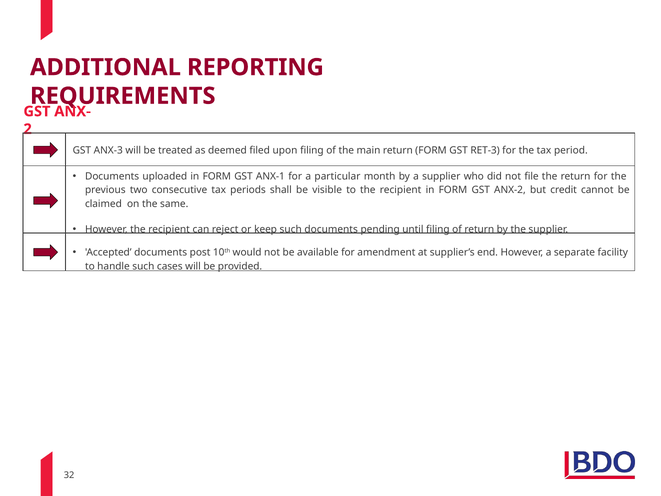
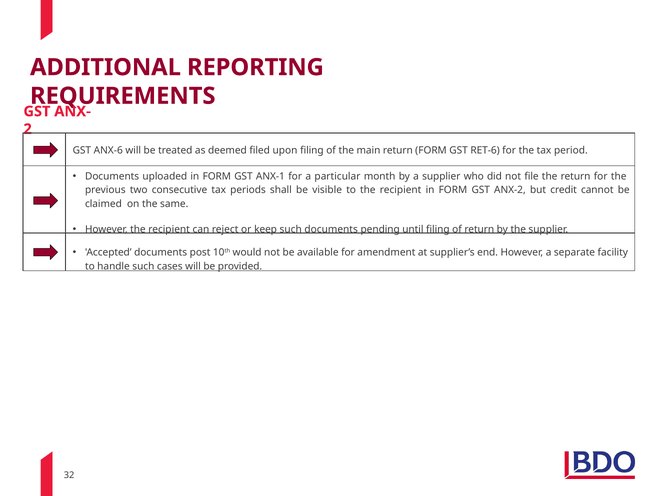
ANX-3: ANX-3 -> ANX-6 (108, 150)
RET-3: RET-3 -> RET-6 (485, 150)
